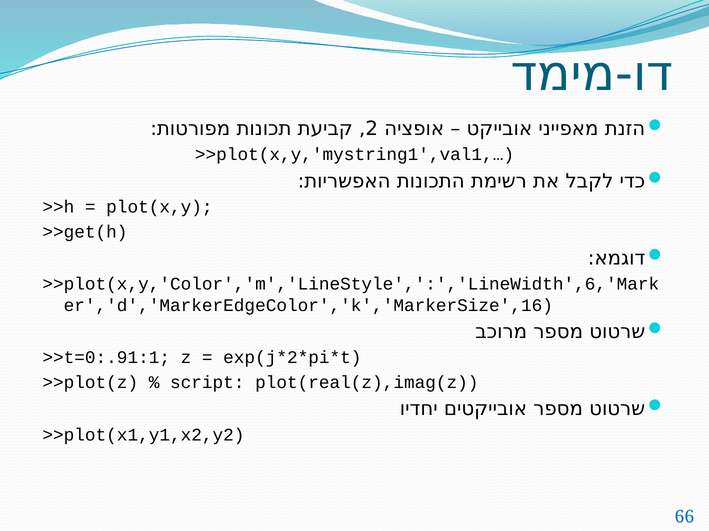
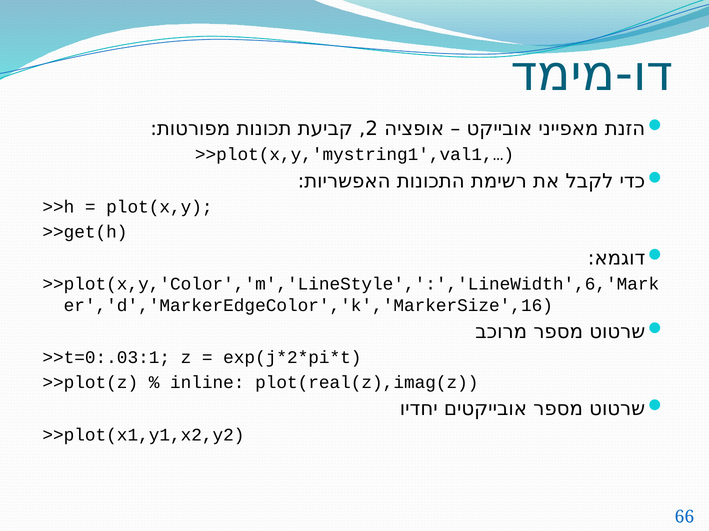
>>t=0:.91:1: >>t=0:.91:1 -> >>t=0:.03:1 (106, 358)
script: script -> inline (207, 383)
